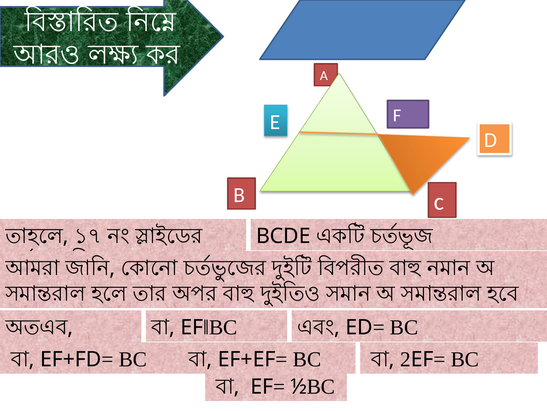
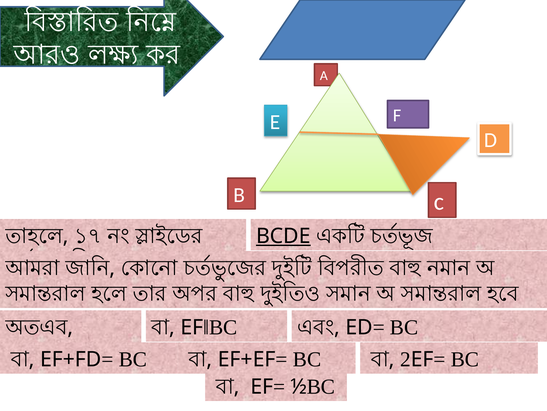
BCDE underline: none -> present (283, 236)
